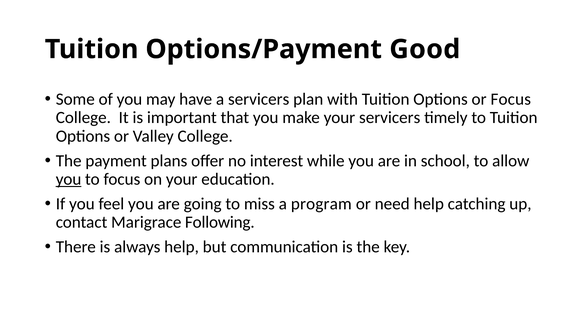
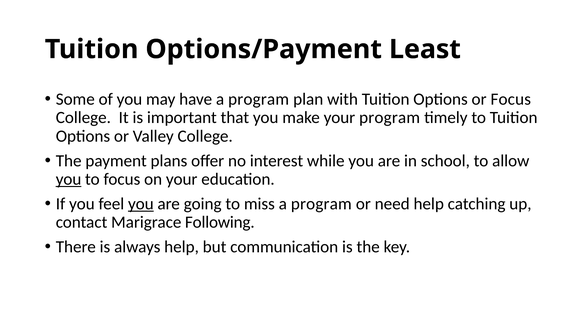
Good: Good -> Least (425, 49)
have a servicers: servicers -> program (259, 99)
your servicers: servicers -> program (390, 118)
you underline: none -> present (141, 204)
